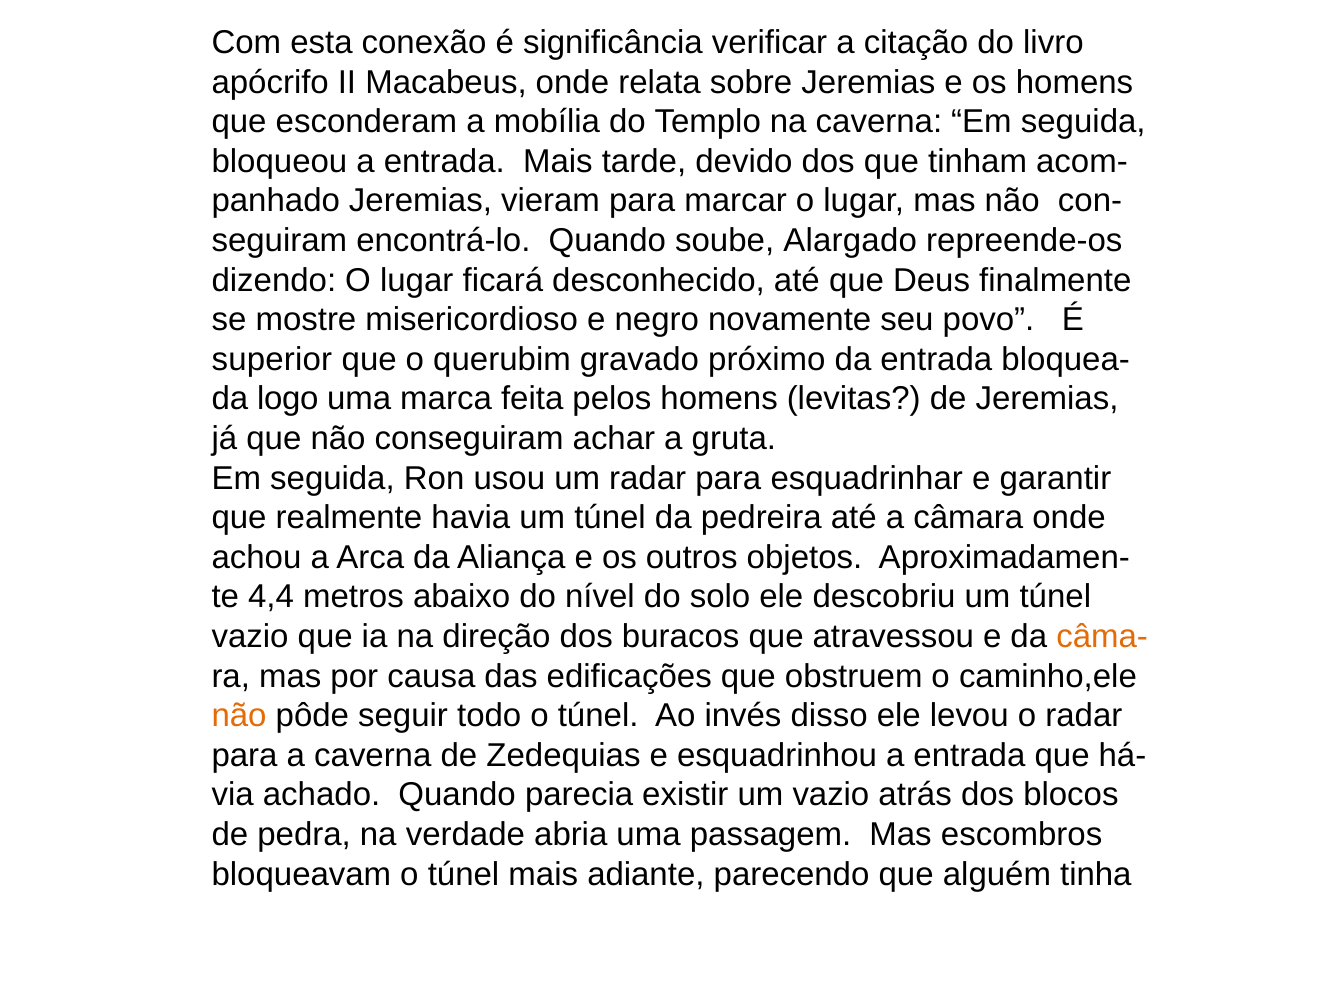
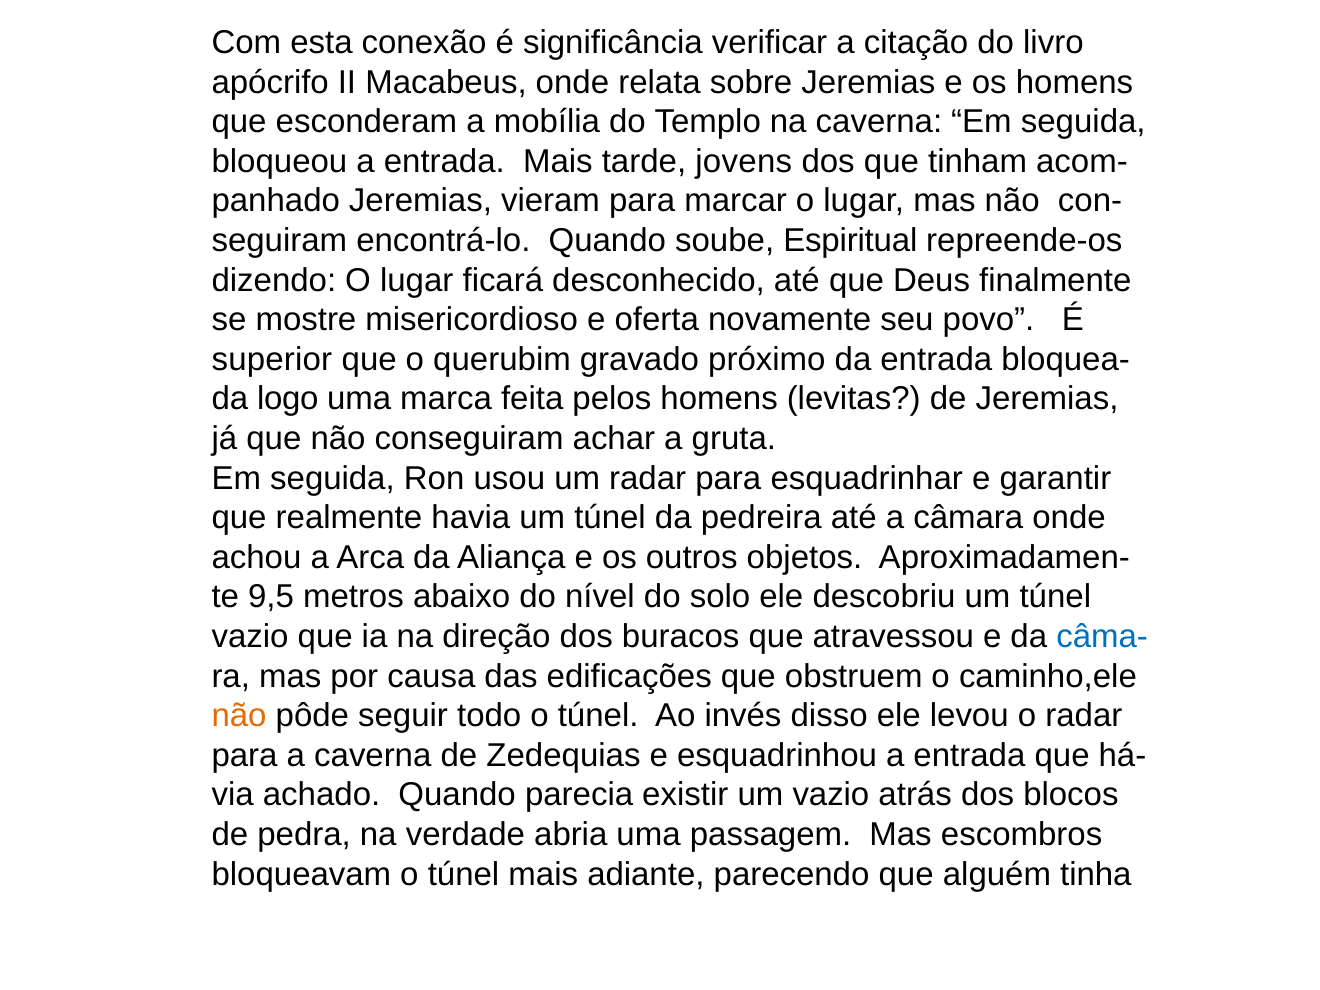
devido: devido -> jovens (744, 161)
Alargado: Alargado -> Espiritual (850, 241)
negro: negro -> oferta (657, 320)
4,4: 4,4 -> 9,5 (271, 597)
câma- colour: orange -> blue (1102, 637)
